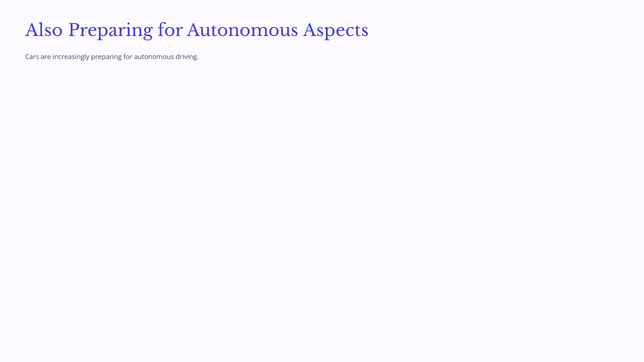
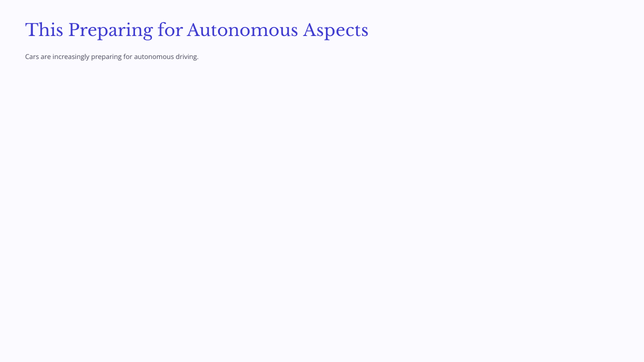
Also: Also -> This (44, 31)
